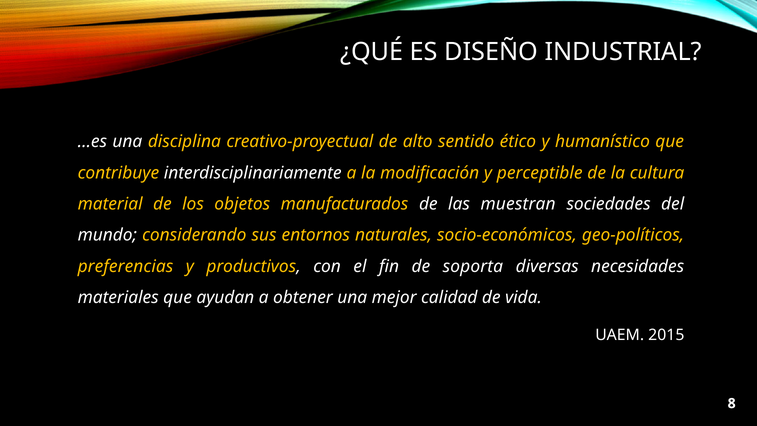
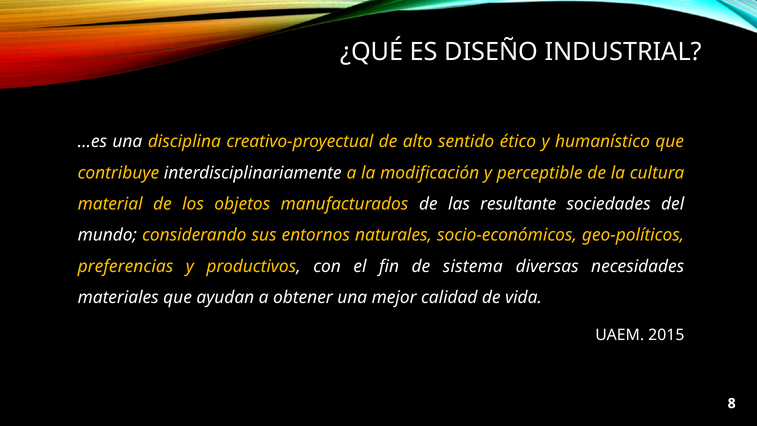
muestran: muestran -> resultante (518, 204)
soporta: soporta -> sistema (473, 266)
